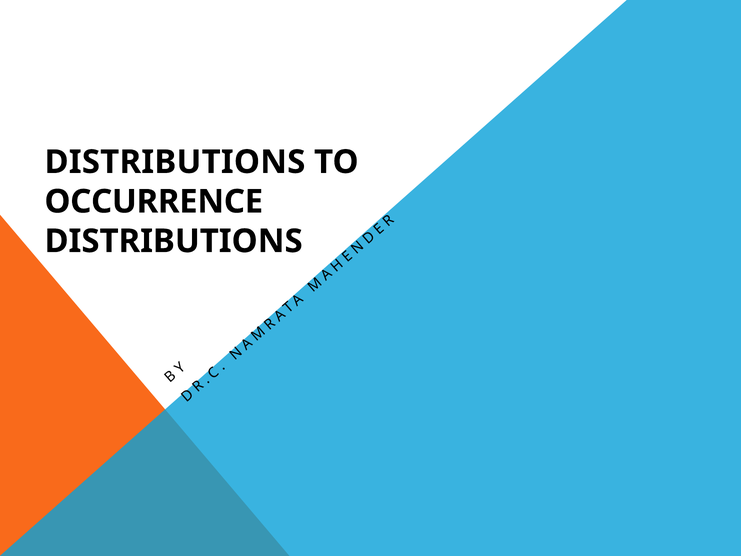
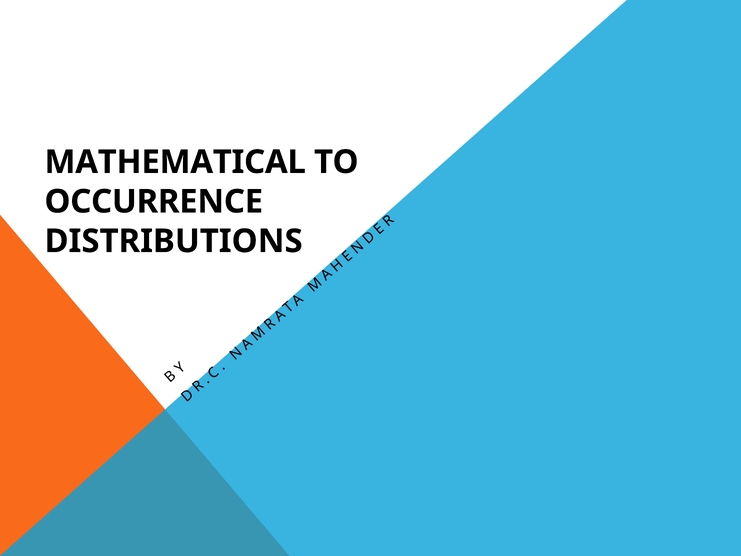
DISTRIBUTIONS: DISTRIBUTIONS -> MATHEMATICAL (175, 162)
